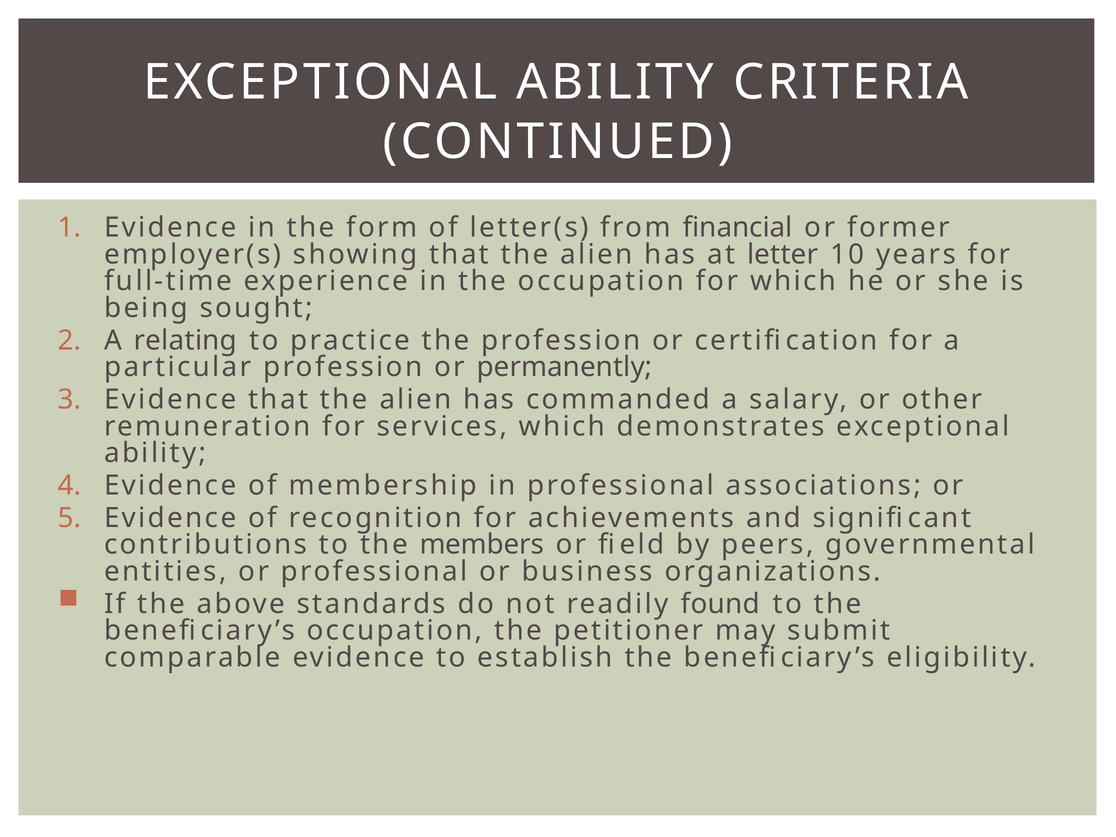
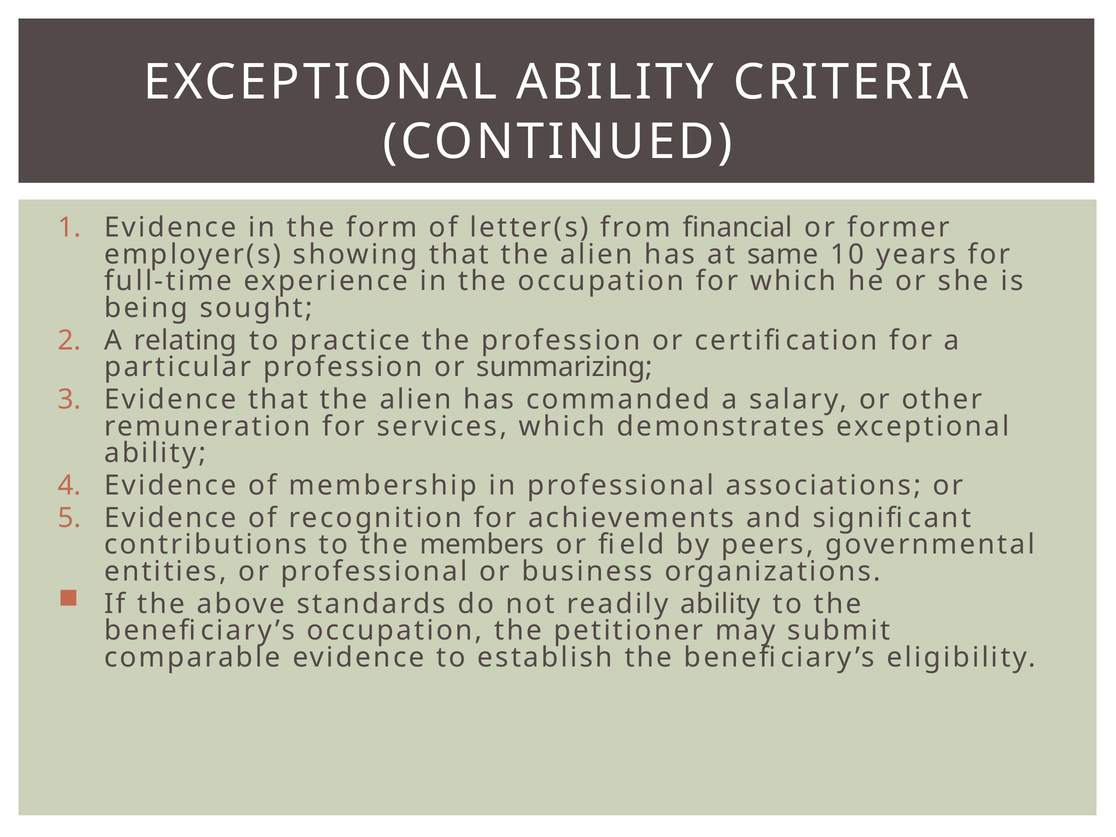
letter: letter -> same (783, 254)
permanently: permanently -> summarizing (565, 367)
readily found: found -> ability (720, 604)
